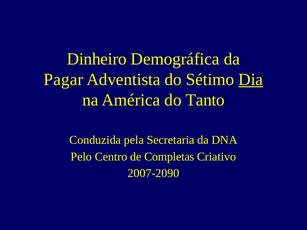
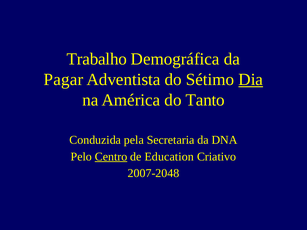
Dinheiro: Dinheiro -> Trabalho (97, 59)
Centro underline: none -> present (111, 157)
Completas: Completas -> Education (169, 157)
2007-2090: 2007-2090 -> 2007-2048 (153, 173)
